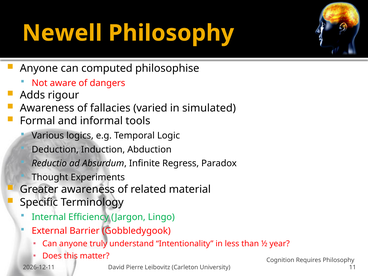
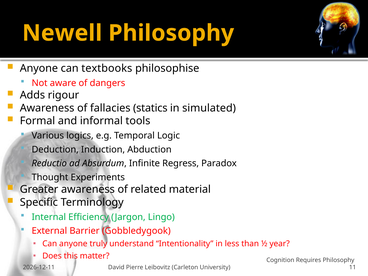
computed: computed -> textbooks (107, 68)
varied: varied -> statics (150, 108)
